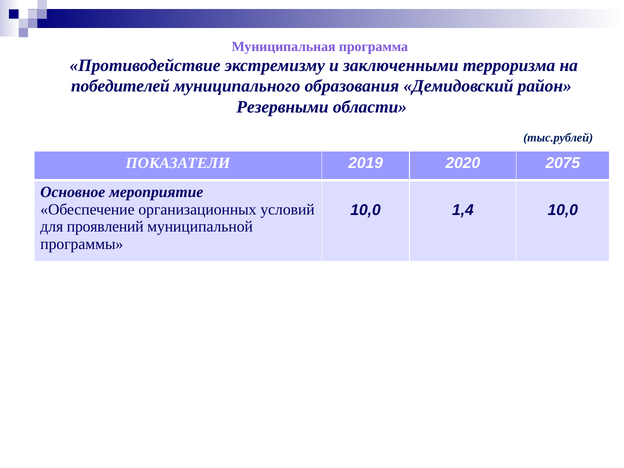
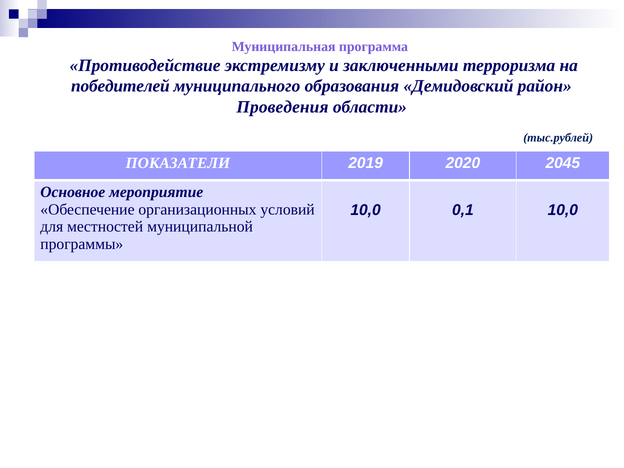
Резервными: Резервными -> Проведения (282, 107)
2075: 2075 -> 2045 (563, 163)
1,4: 1,4 -> 0,1 (463, 210)
проявлений: проявлений -> местностей (105, 227)
